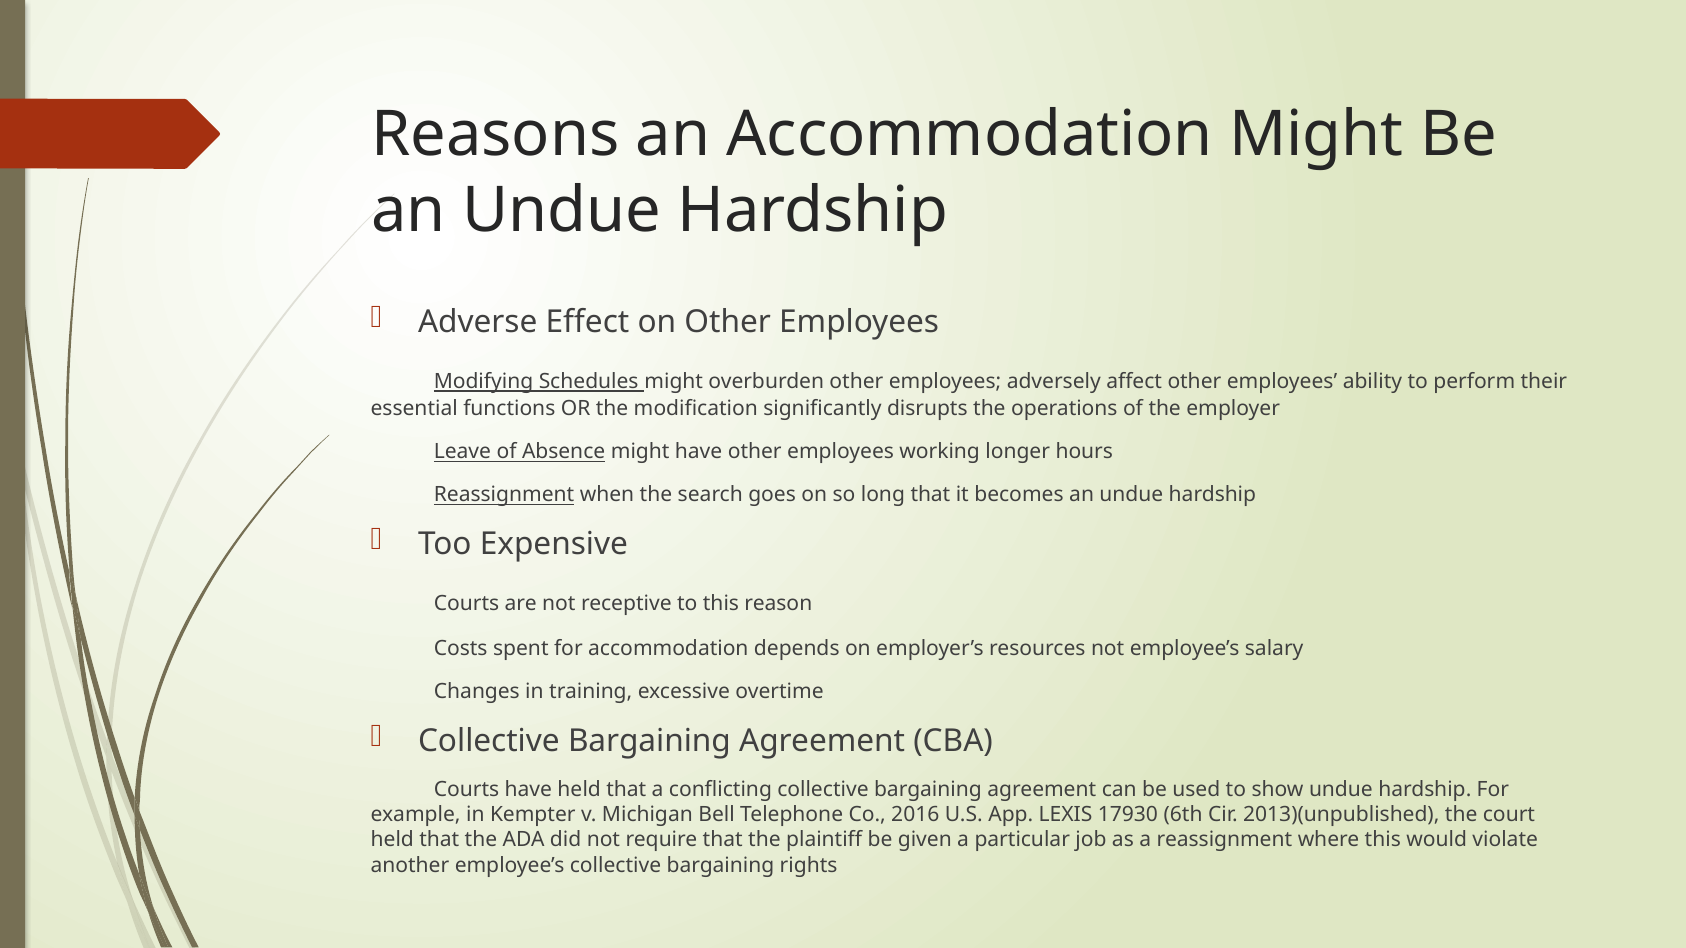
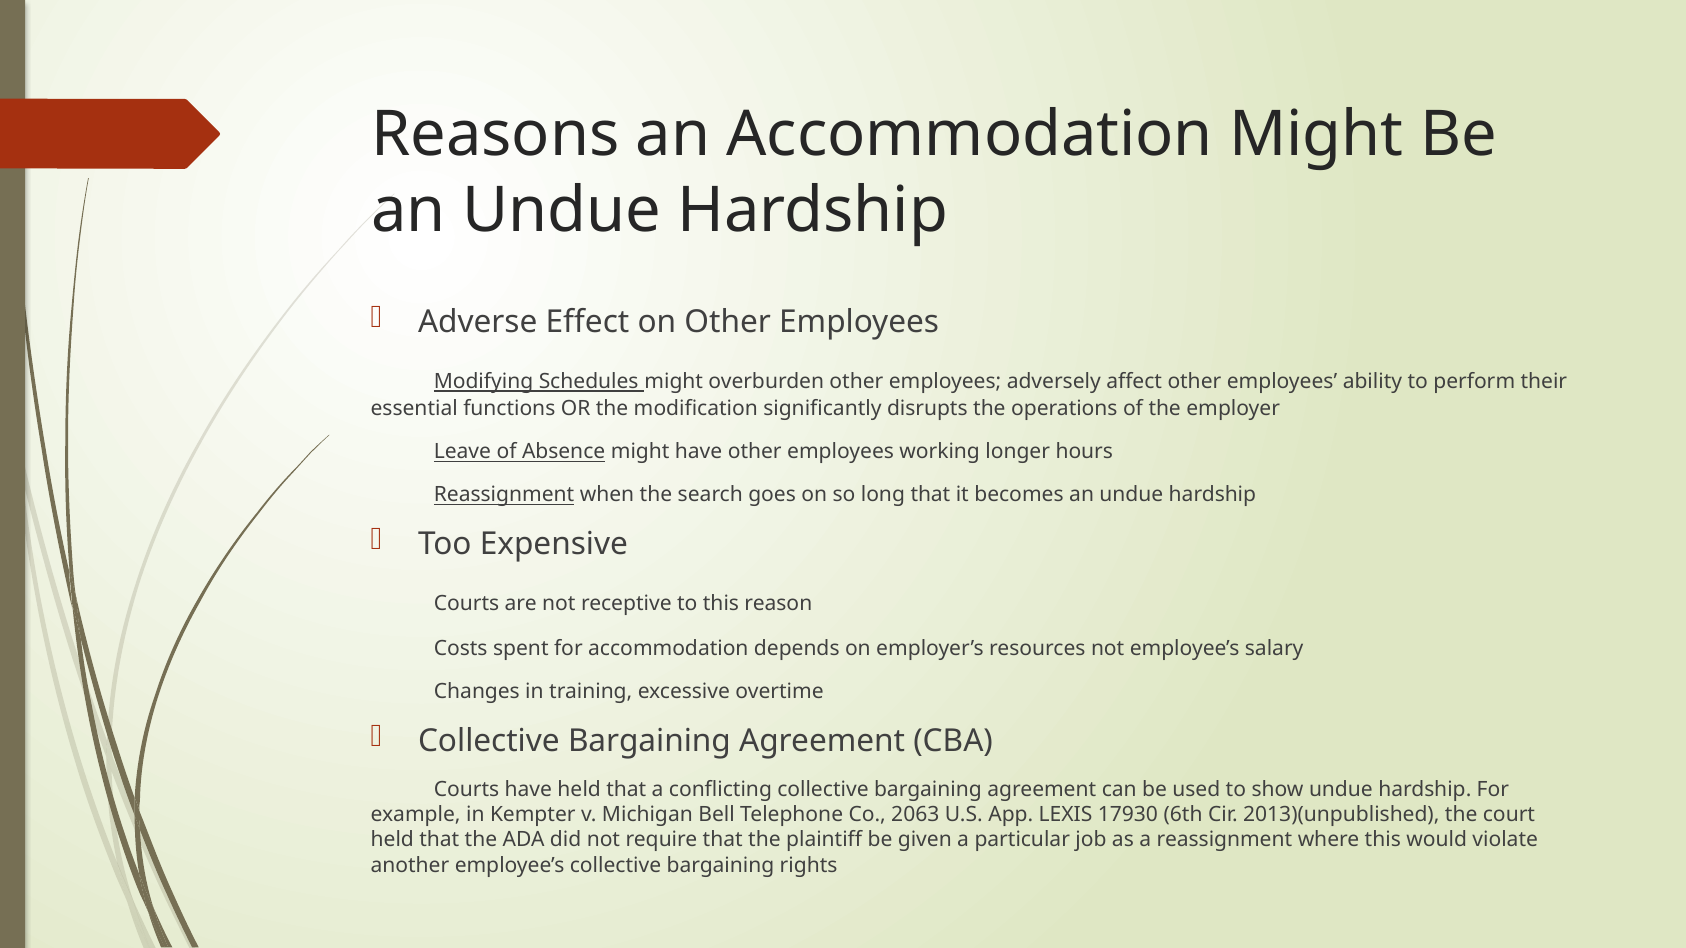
2016: 2016 -> 2063 (915, 815)
